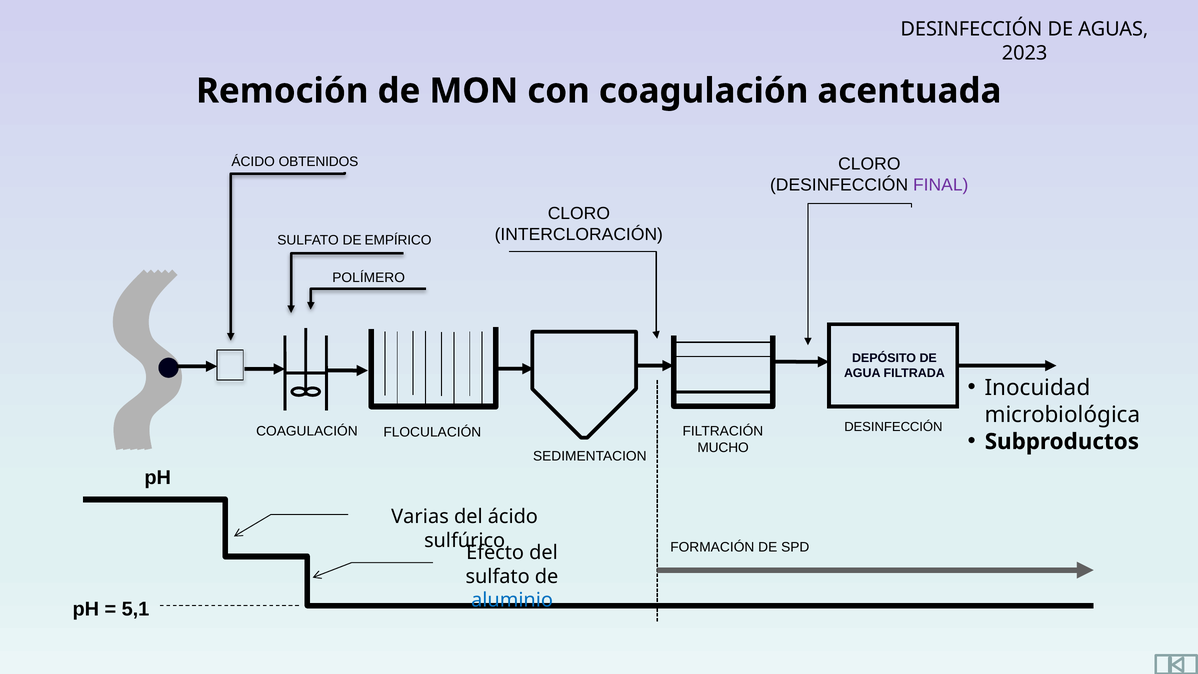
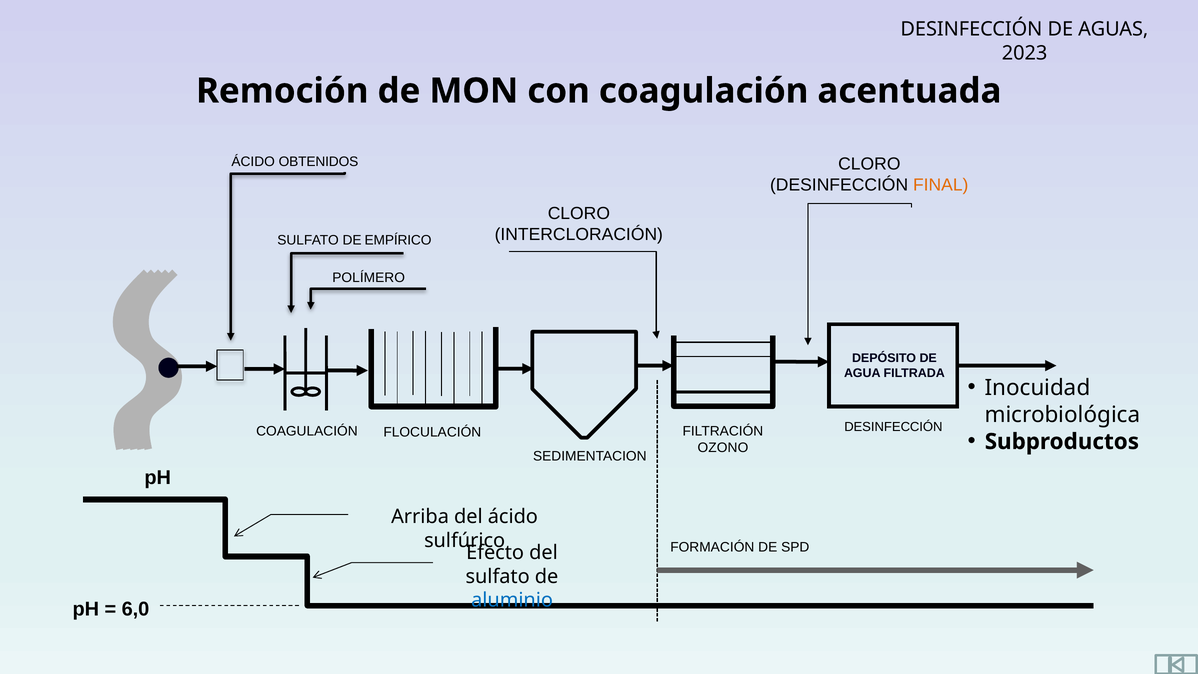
FINAL colour: purple -> orange (941, 185)
MUCHO: MUCHO -> OZONO (723, 448)
Varias: Varias -> Arriba (420, 517)
5,1: 5,1 -> 6,0 (135, 609)
